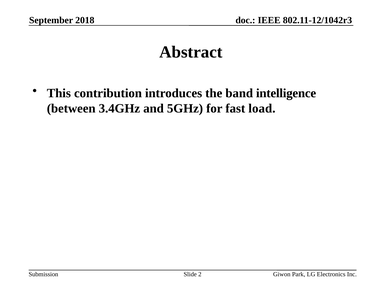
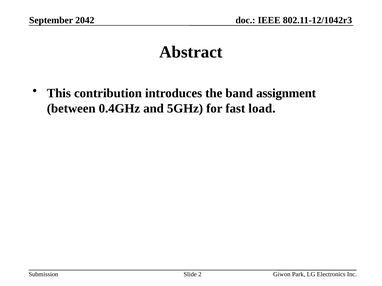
2018: 2018 -> 2042 (85, 20)
intelligence: intelligence -> assignment (286, 93)
3.4GHz: 3.4GHz -> 0.4GHz (119, 109)
